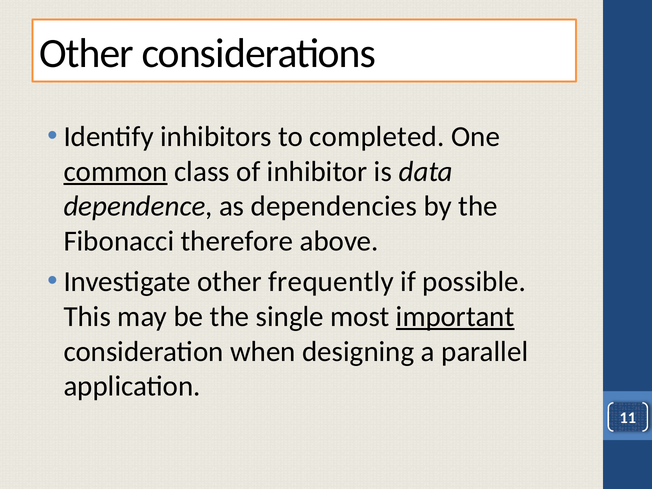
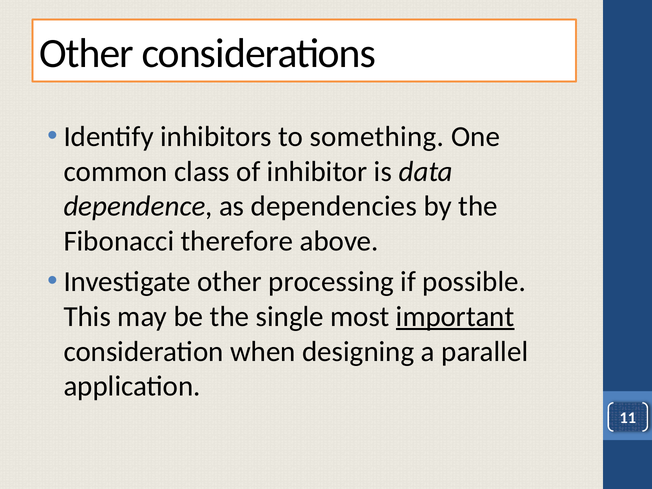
completed: completed -> something (377, 137)
common underline: present -> none (116, 172)
frequently: frequently -> processing (331, 282)
